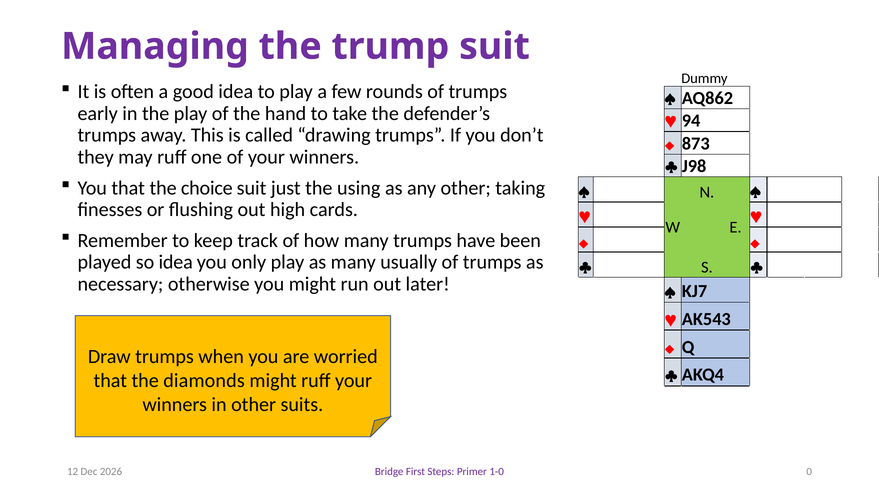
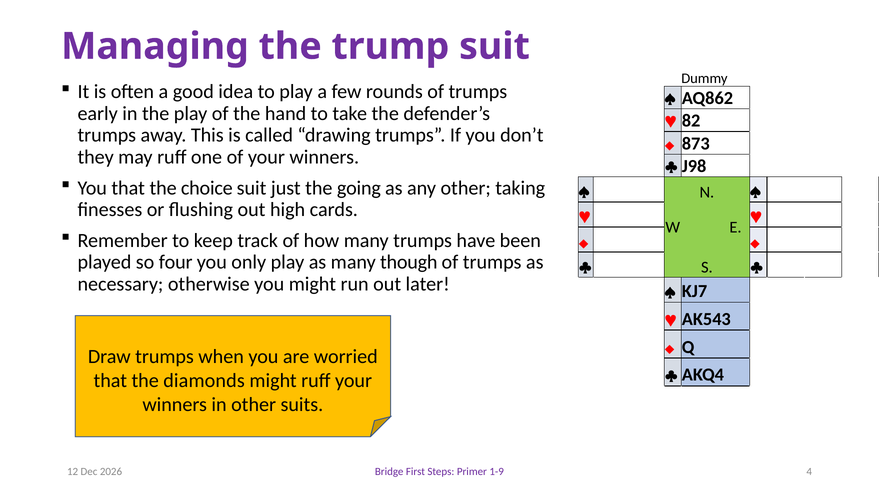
94: 94 -> 82 (691, 121)
using: using -> going (359, 188)
so idea: idea -> four (176, 262)
usually: usually -> though (409, 262)
0: 0 -> 4 (809, 472)
1-0: 1-0 -> 1-9 (497, 472)
